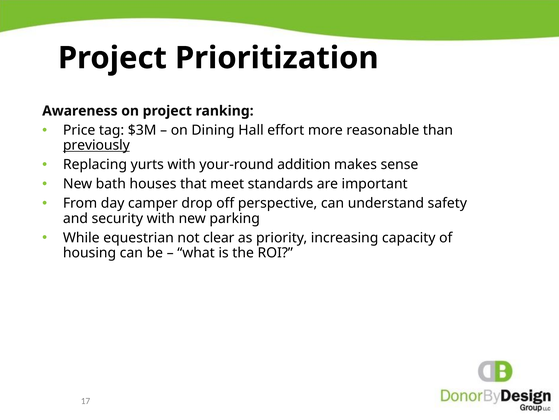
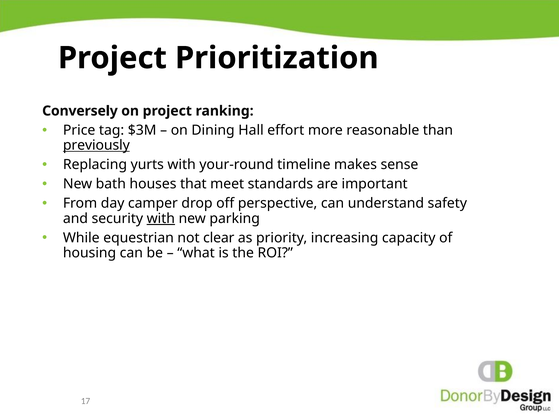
Awareness: Awareness -> Conversely (80, 111)
addition: addition -> timeline (304, 164)
with underline: none -> present (161, 218)
